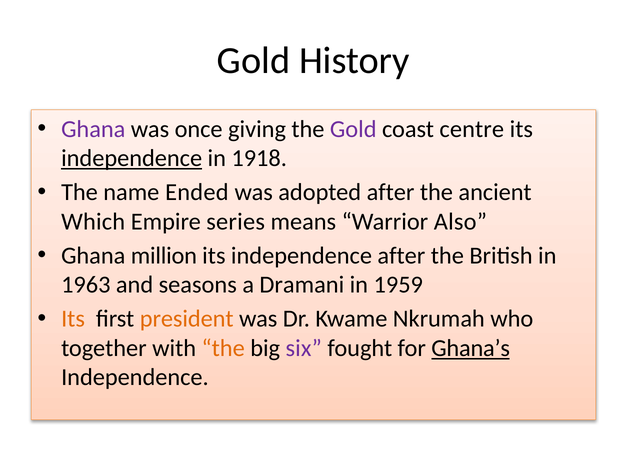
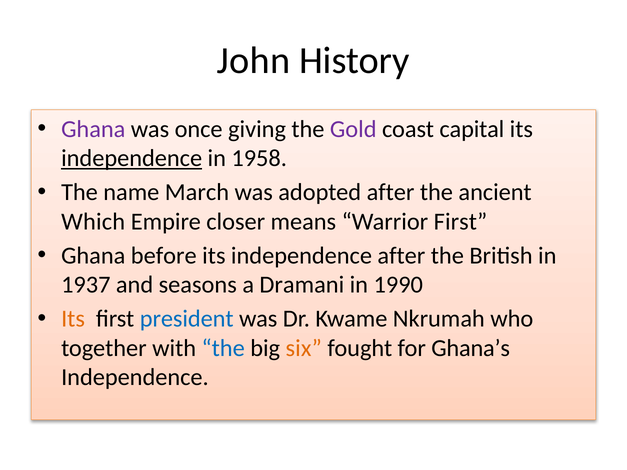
Gold: Gold -> John (254, 61)
centre: centre -> capital (472, 129)
1918: 1918 -> 1958 (259, 158)
Ended: Ended -> March (197, 192)
series: series -> closer (236, 222)
Warrior Also: Also -> First (460, 222)
million: million -> before (164, 256)
1963: 1963 -> 1937 (86, 285)
1959: 1959 -> 1990 (398, 285)
president colour: orange -> blue (187, 319)
the colour: orange -> blue (223, 348)
six colour: purple -> orange (304, 348)
Ghana’s underline: present -> none (471, 348)
